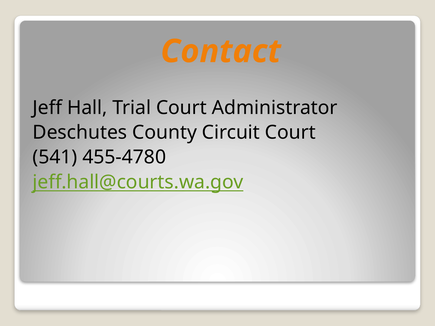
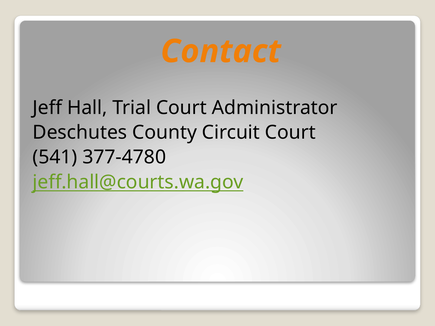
455-4780: 455-4780 -> 377-4780 (124, 157)
